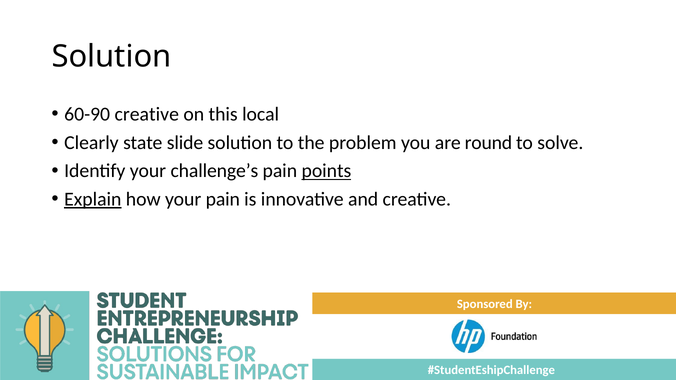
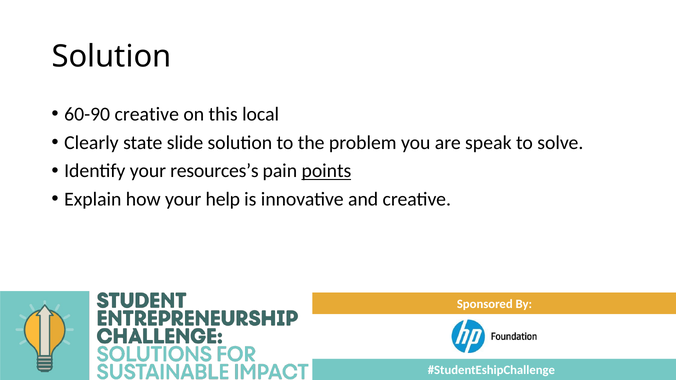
round: round -> speak (488, 143)
challenge’s: challenge’s -> resources’s (214, 171)
Explain underline: present -> none (93, 199)
your pain: pain -> help (223, 199)
